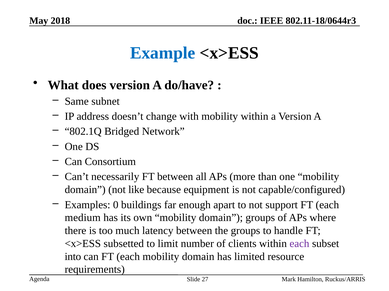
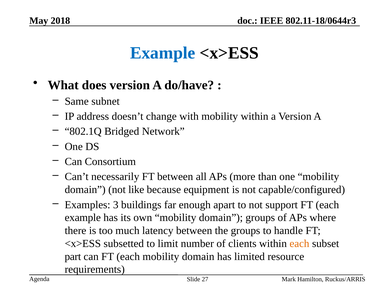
0: 0 -> 3 (116, 205)
medium: medium -> example (83, 218)
each colour: purple -> orange (299, 244)
into: into -> part (73, 257)
